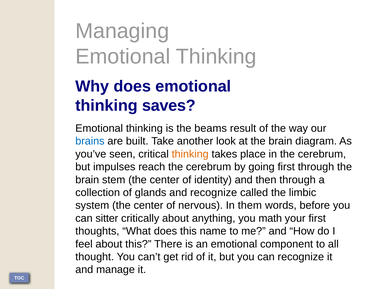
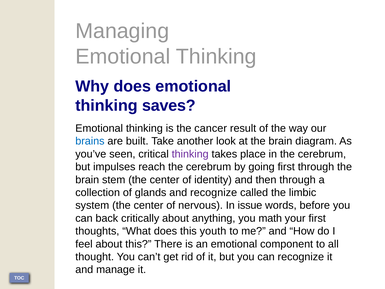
beams: beams -> cancer (211, 128)
thinking colour: orange -> purple (190, 154)
them: them -> issue (250, 205)
sitter: sitter -> back (107, 218)
name: name -> youth (213, 231)
